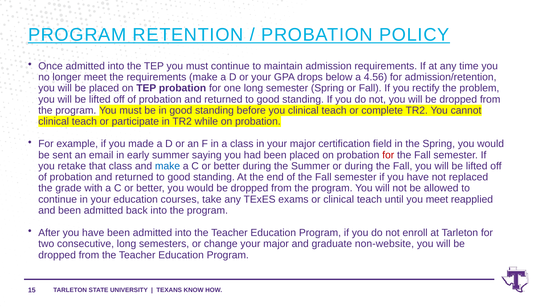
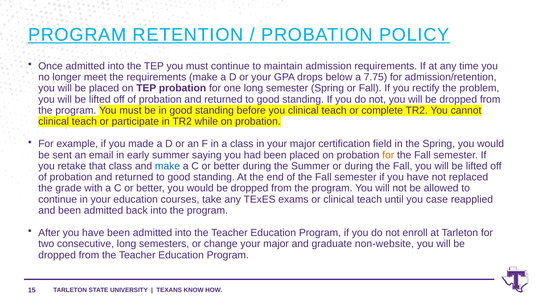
4.56: 4.56 -> 7.75 (375, 77)
for colour: red -> orange (388, 155)
you meet: meet -> case (437, 199)
